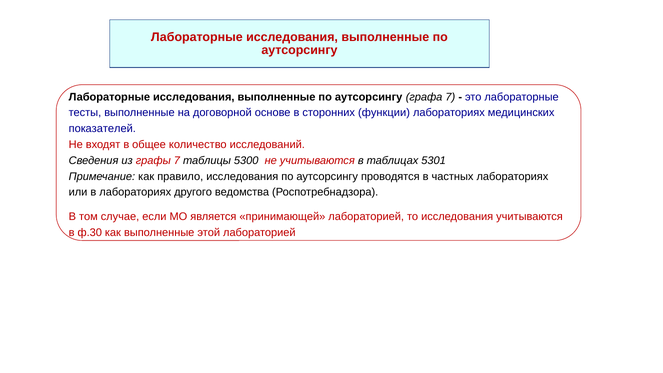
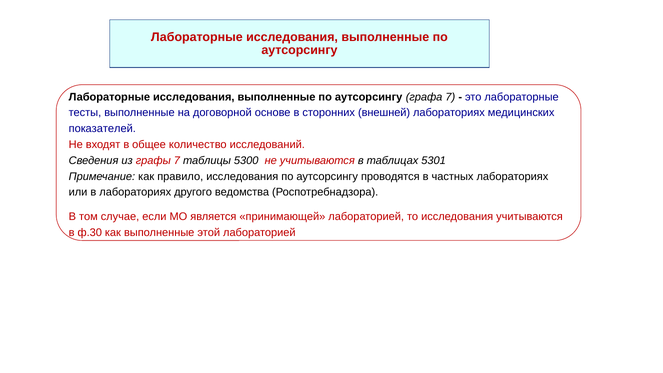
функции: функции -> внешней (384, 113)
